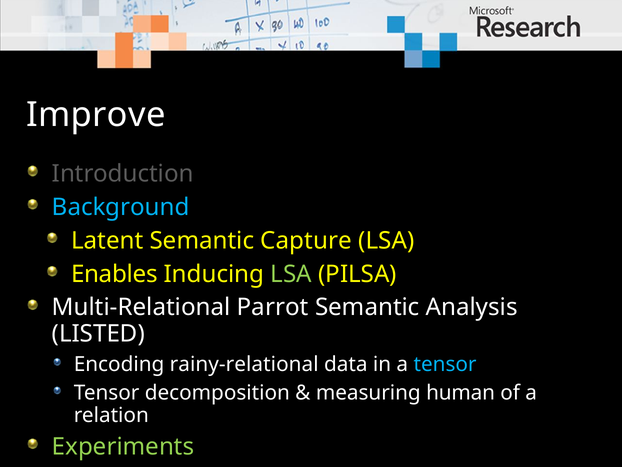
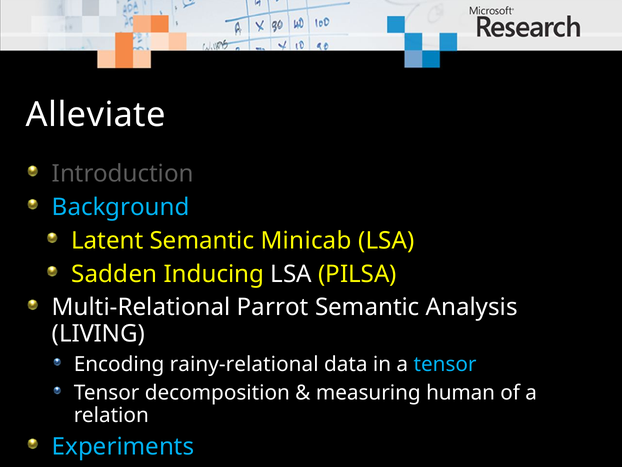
Improve: Improve -> Alleviate (96, 115)
Capture: Capture -> Minicab (306, 240)
Enables: Enables -> Sadden (114, 274)
LSA colour: light green -> white (291, 274)
LISTED: LISTED -> LIVING (98, 333)
Experiments colour: light green -> light blue (123, 446)
